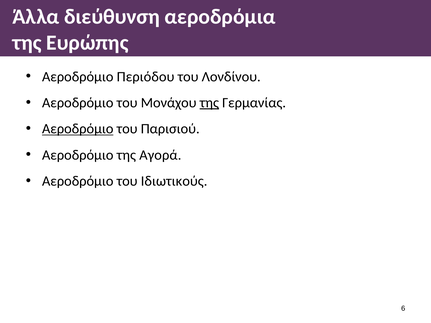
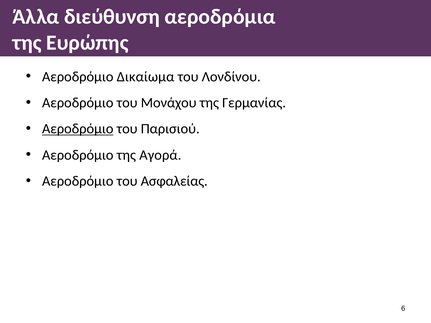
Περιόδου: Περιόδου -> Δικαίωμα (146, 77)
της underline: present -> none (209, 103)
Ιδιωτικούς: Ιδιωτικούς -> Ασφαλείας (174, 181)
